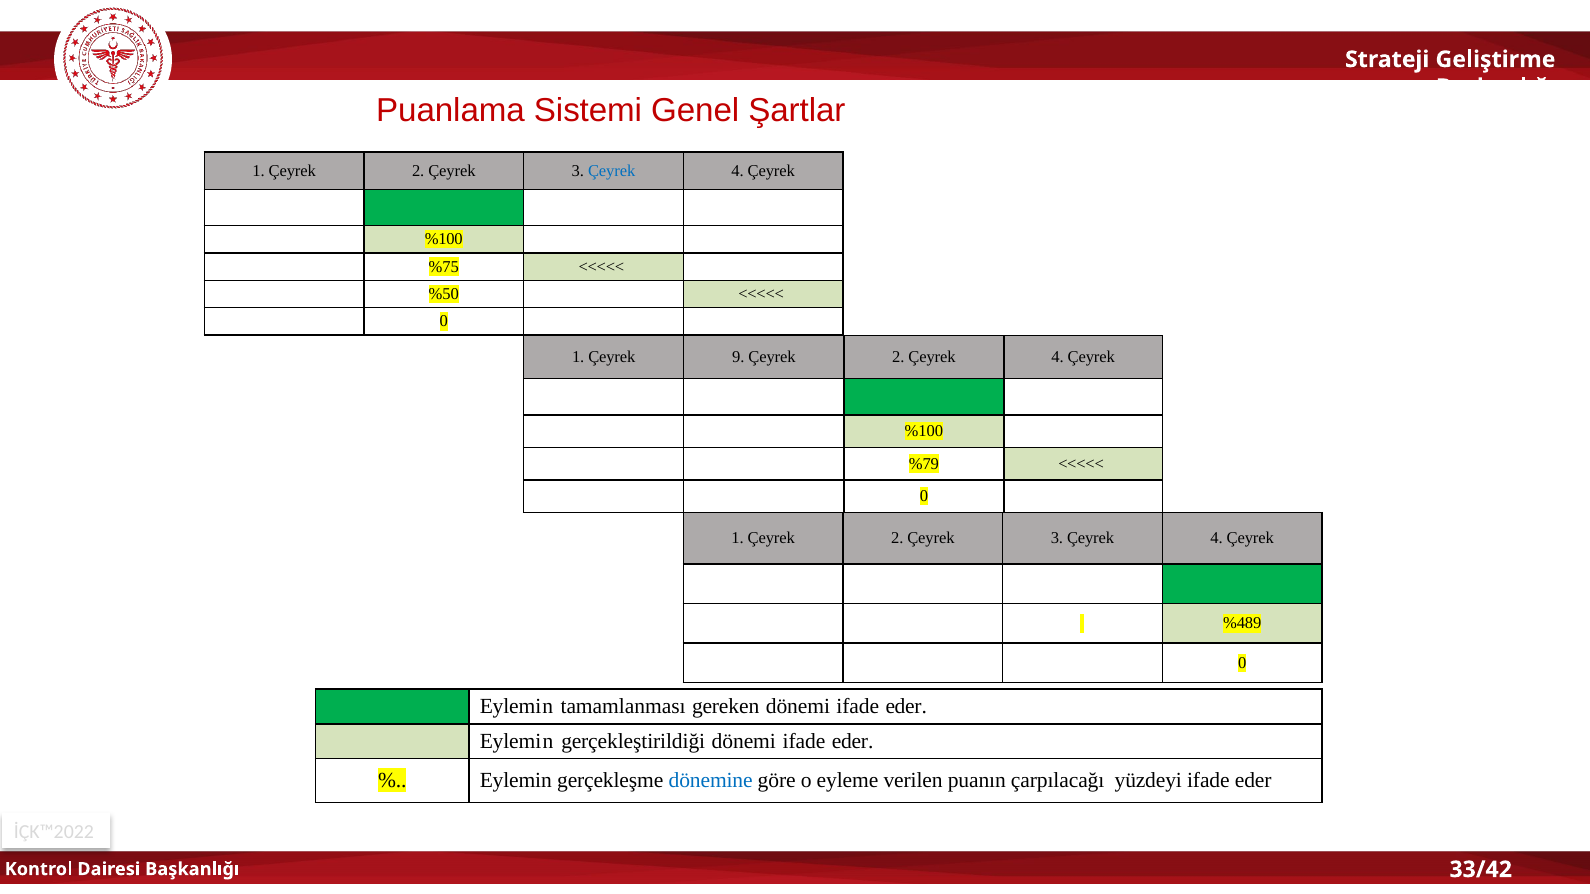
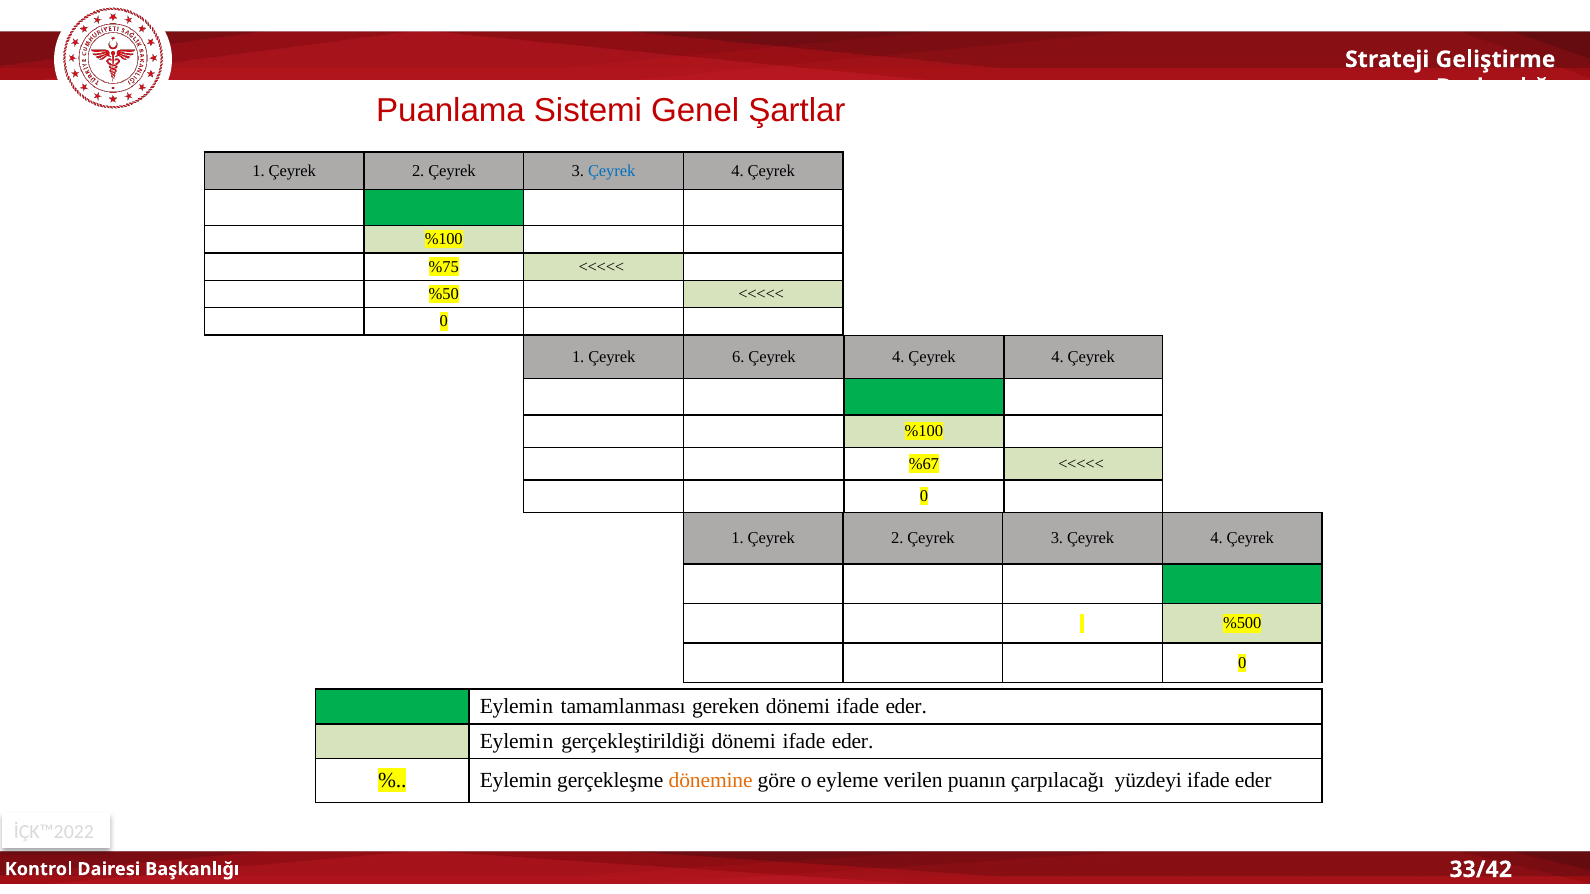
9: 9 -> 6 (738, 357)
2: 2 -> 4 (898, 357)
%79: %79 -> %67 (924, 464)
%489: %489 -> %500 (1242, 624)
dönemine colour: blue -> orange (711, 781)
